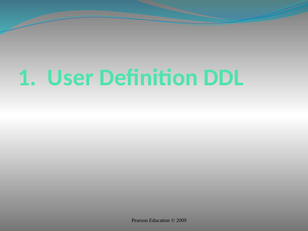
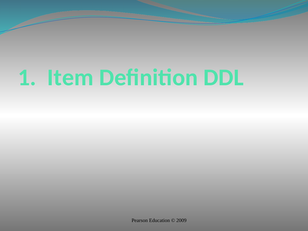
User: User -> Item (70, 78)
